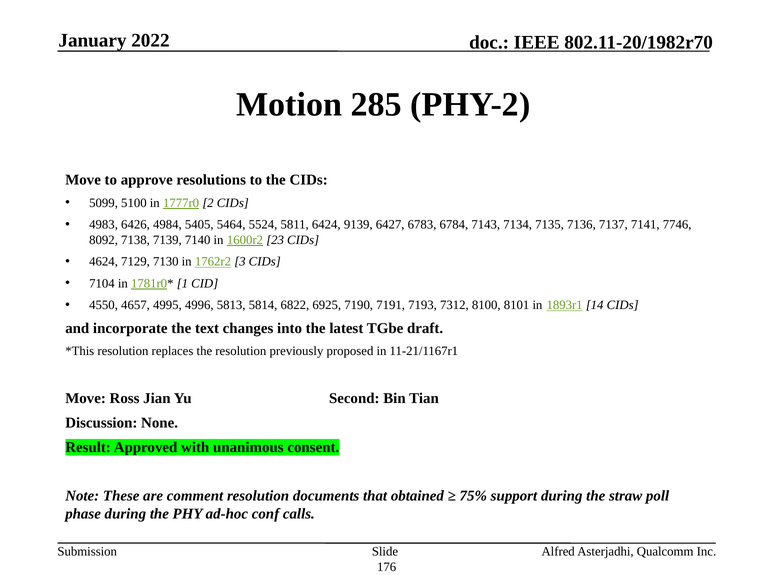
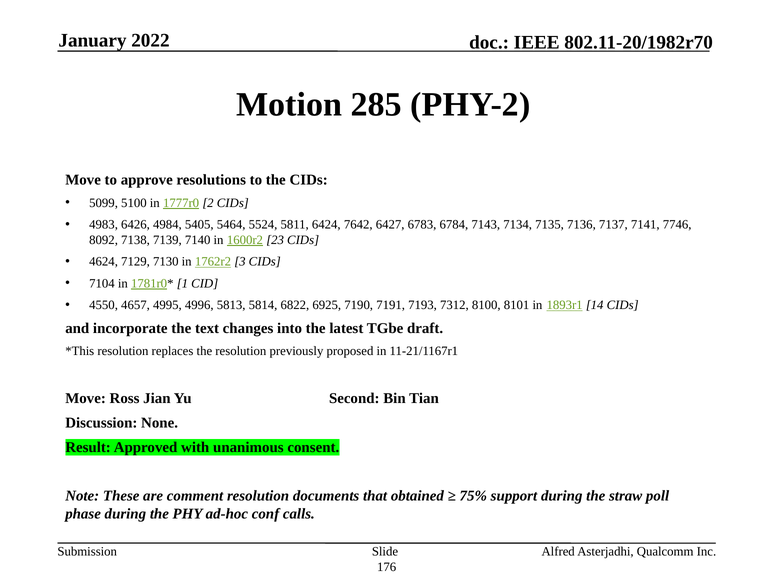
9139: 9139 -> 7642 (358, 225)
